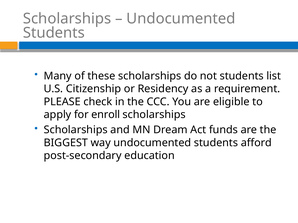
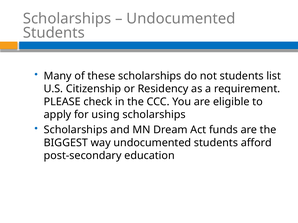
enroll: enroll -> using (106, 115)
